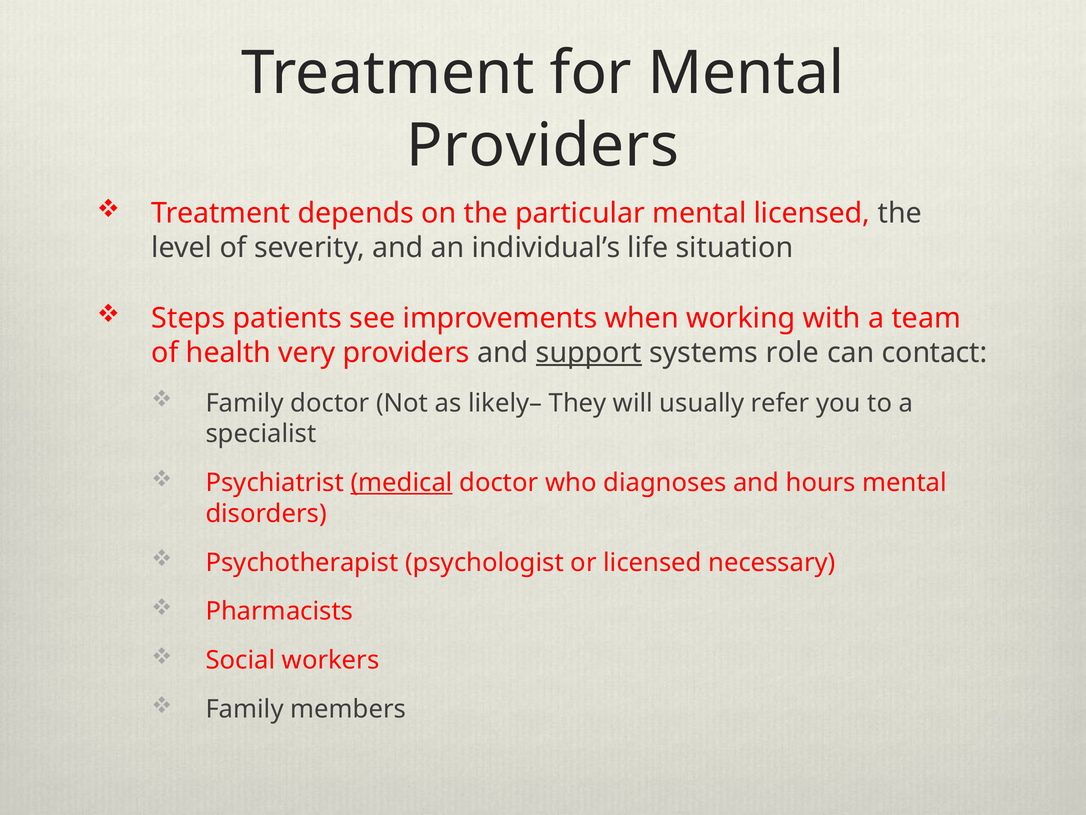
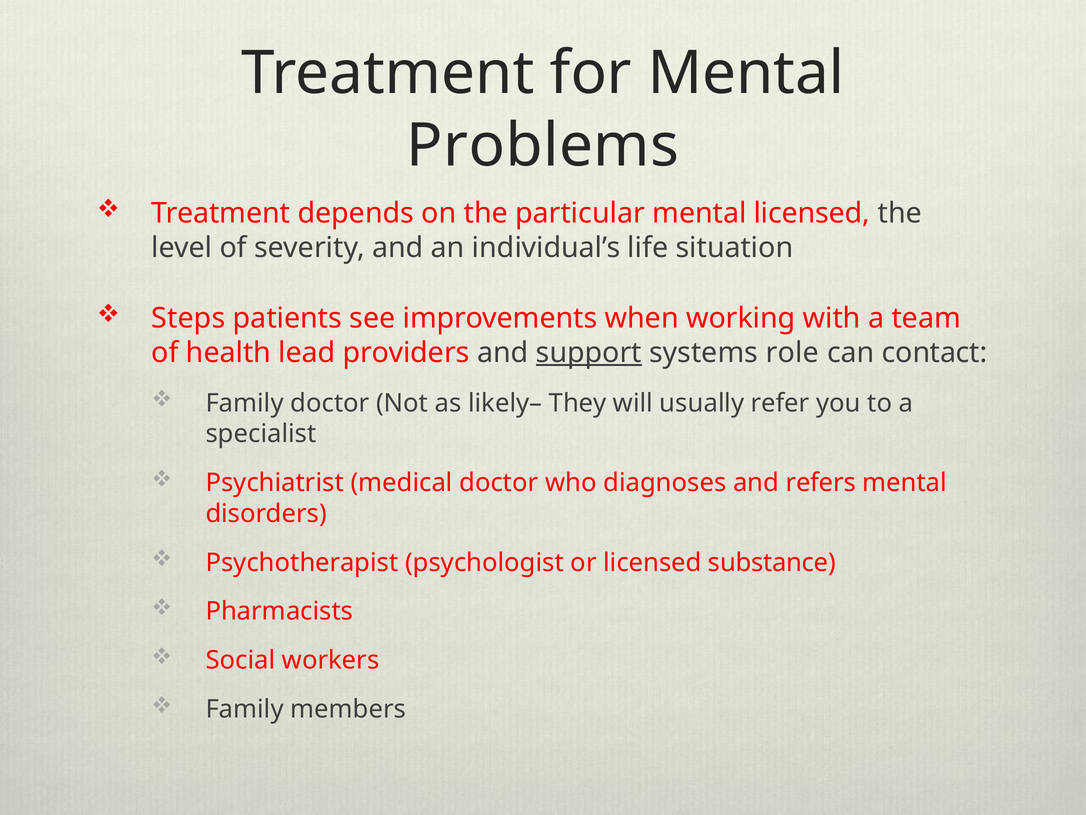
Providers: Providers -> Problems (543, 146)
very: very -> lead (307, 352)
medical underline: present -> none (402, 483)
hours: hours -> refers (821, 483)
necessary: necessary -> substance (772, 562)
